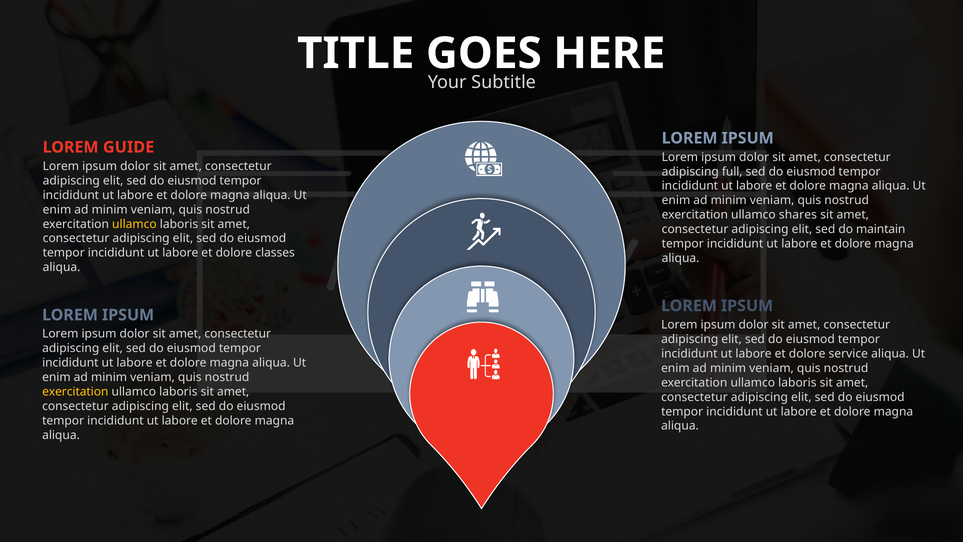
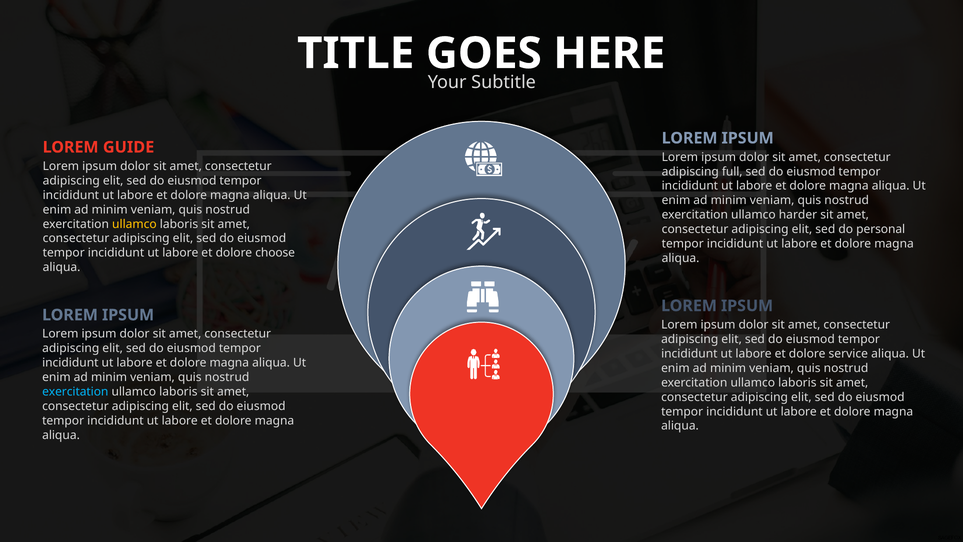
shares: shares -> harder (798, 215)
maintain: maintain -> personal (881, 229)
classes: classes -> choose (275, 253)
exercitation colour: yellow -> light blue (75, 392)
